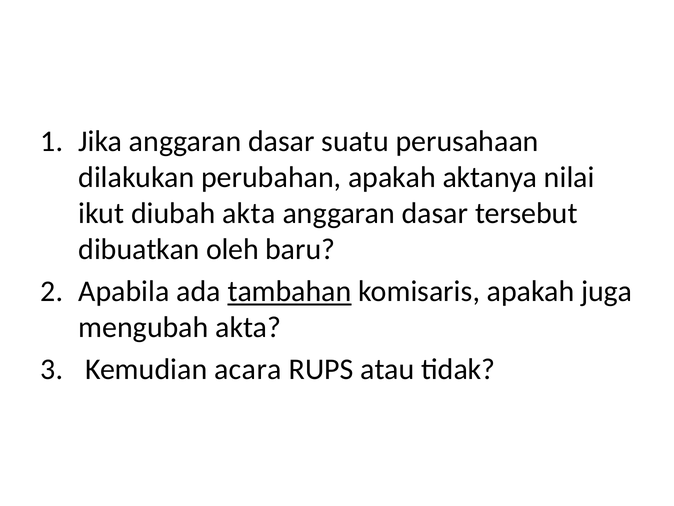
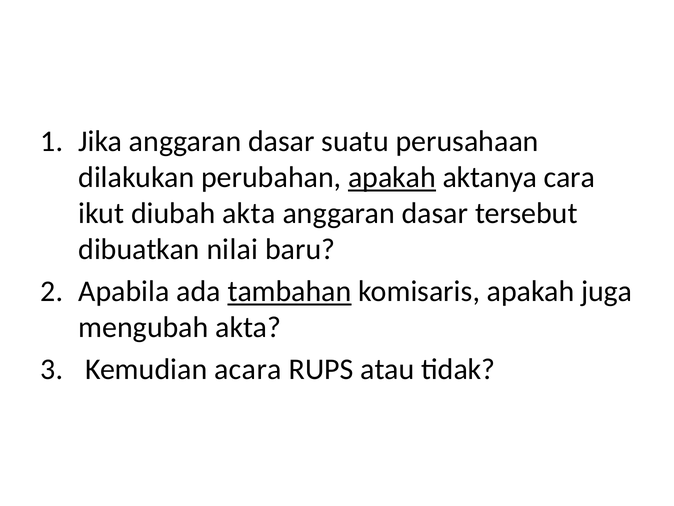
apakah underline: none -> present (392, 177)
nilai: nilai -> cara (569, 177)
oleh: oleh -> nilai (232, 249)
